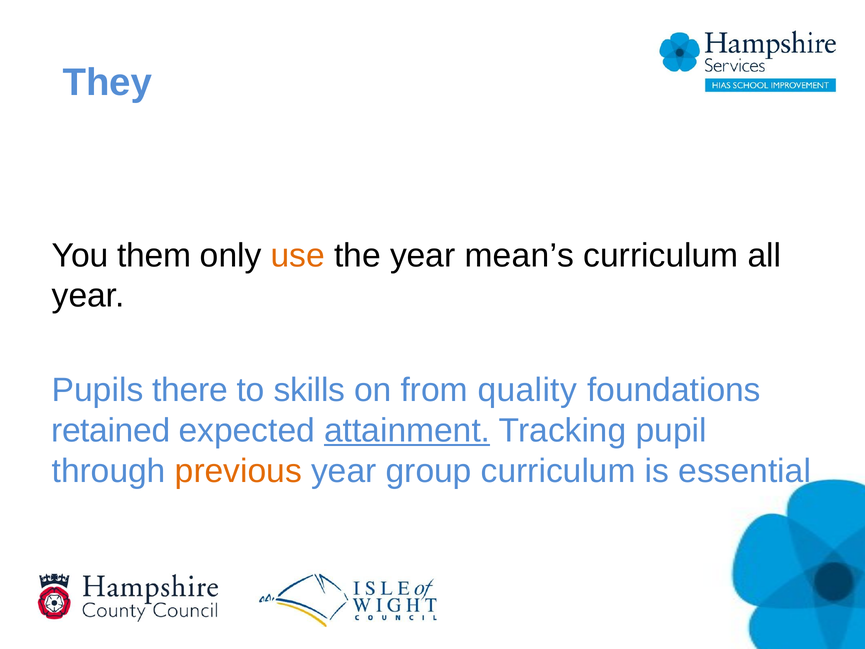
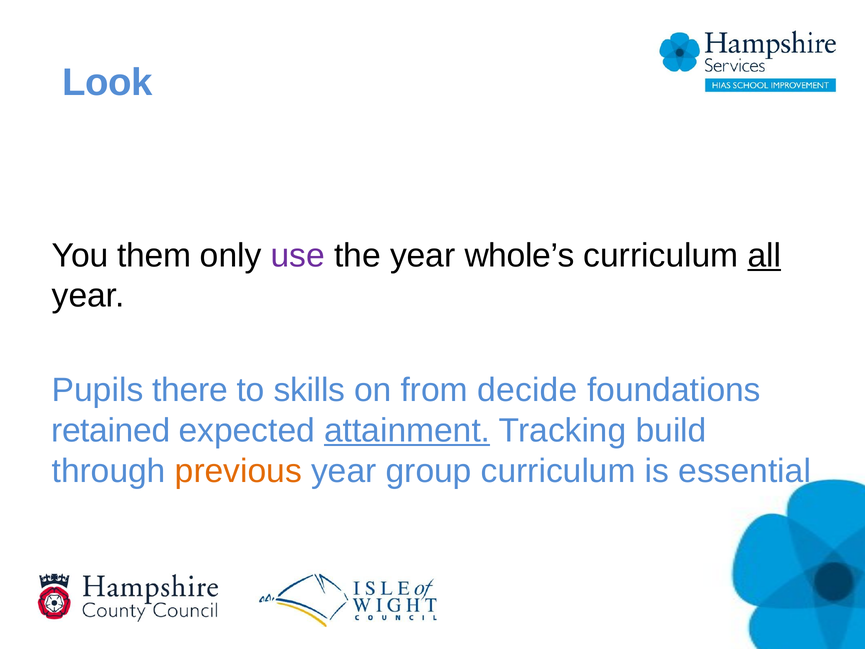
They: They -> Look (108, 83)
use colour: orange -> purple (298, 255)
mean’s: mean’s -> whole’s (520, 255)
all underline: none -> present (764, 255)
quality: quality -> decide (527, 390)
pupil: pupil -> build (671, 430)
